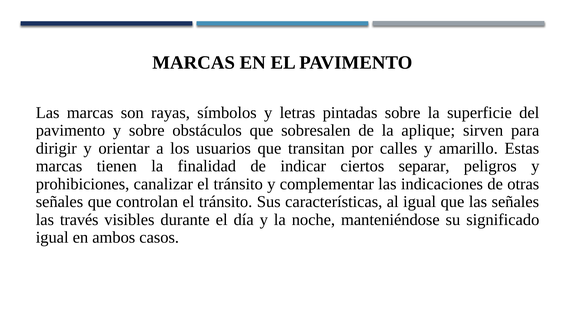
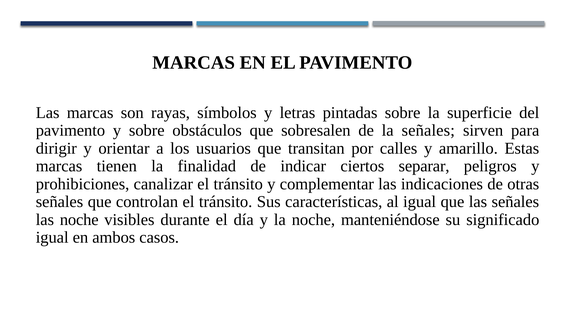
la aplique: aplique -> señales (428, 130)
las través: través -> noche (79, 219)
